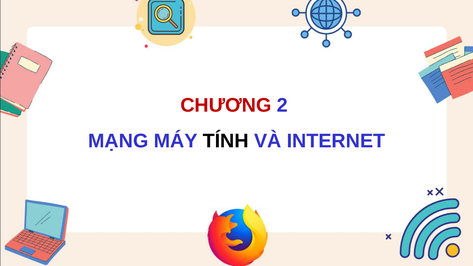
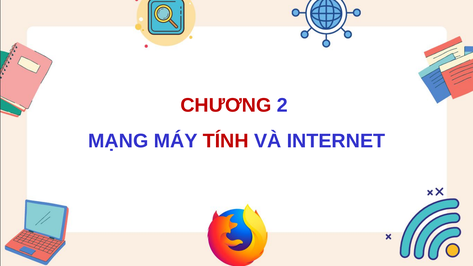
TÍNH colour: black -> red (226, 141)
